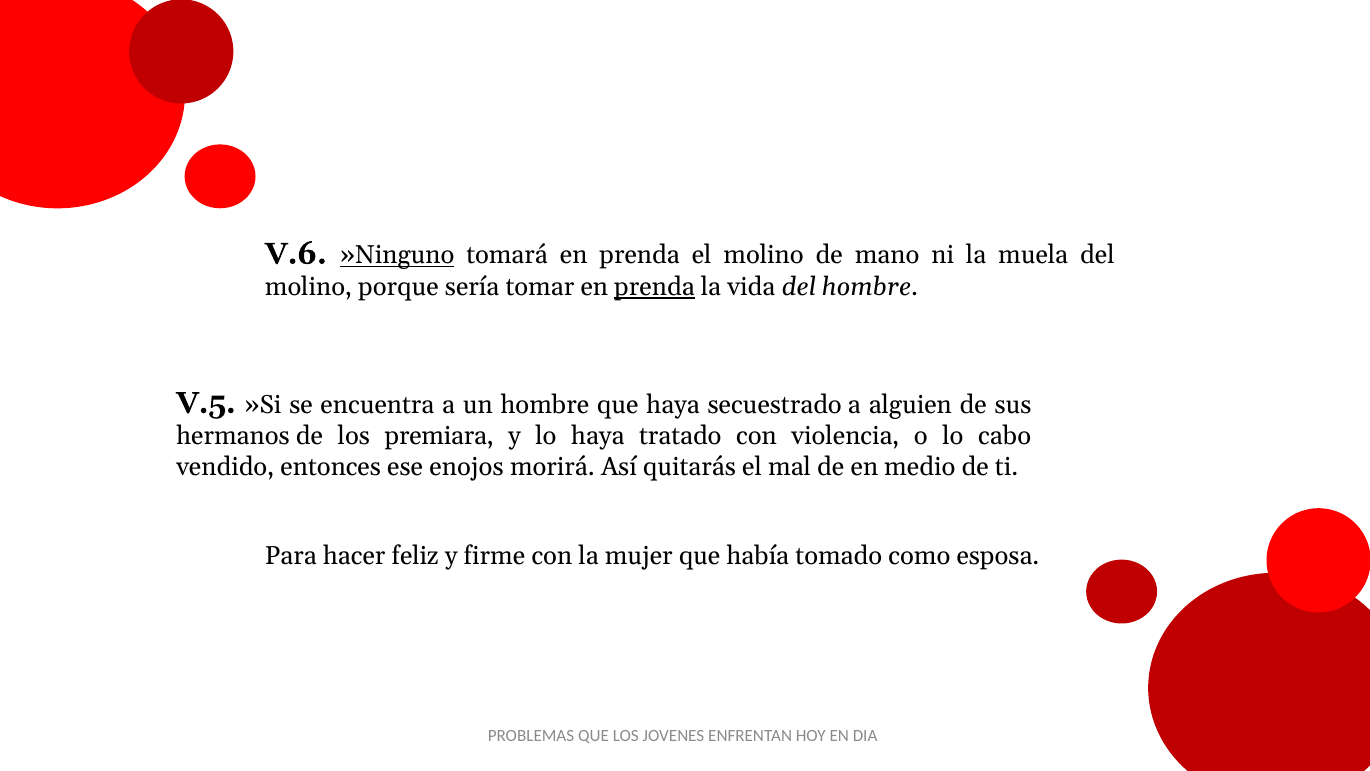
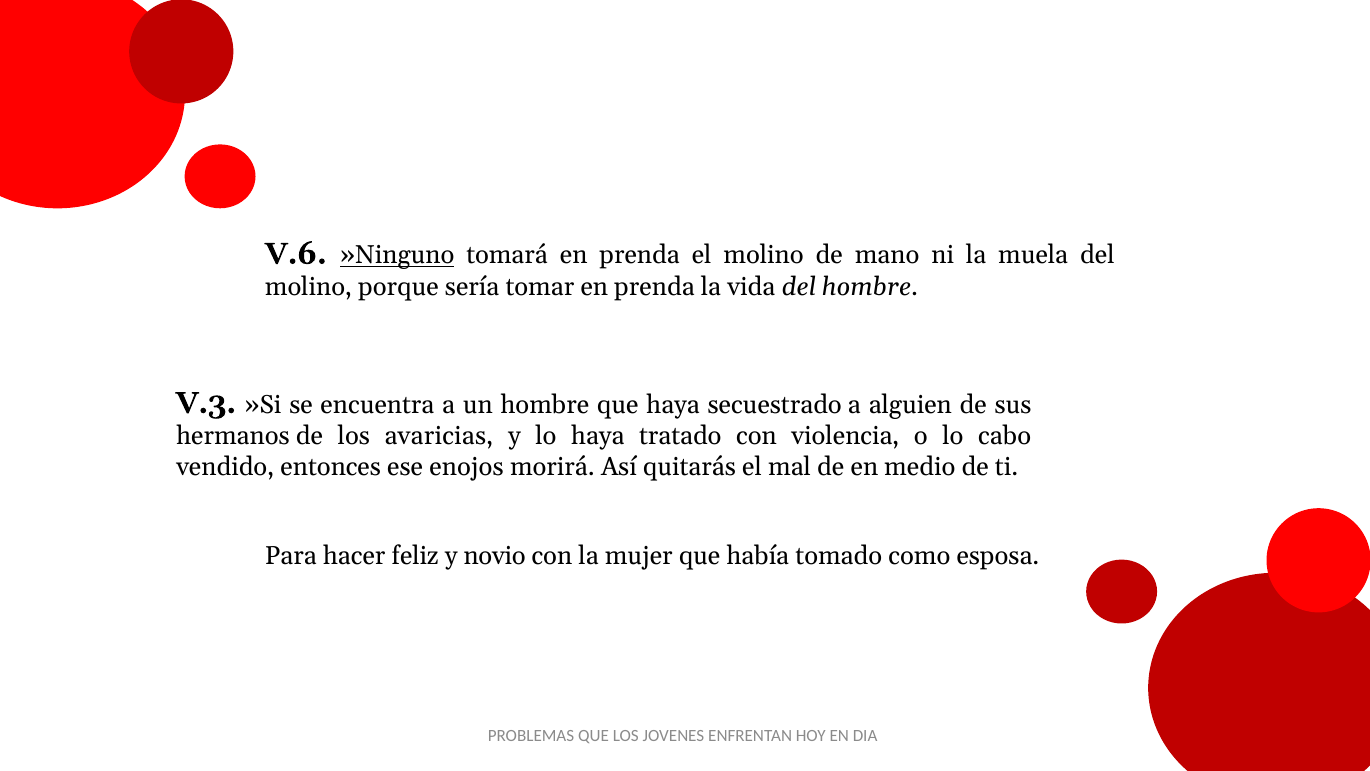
prenda underline: present -> none (654, 287)
V.5: V.5 -> V.3 (206, 403)
premiara: premiara -> avaricias (439, 436)
firme: firme -> novio (495, 556)
